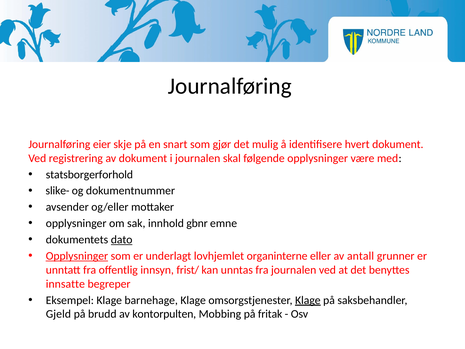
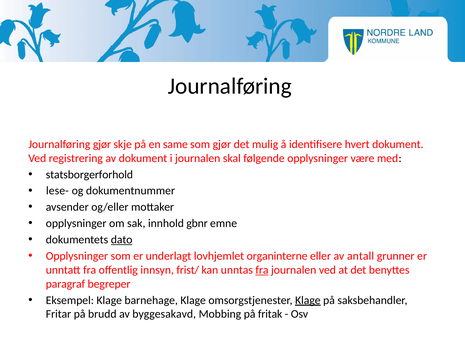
Journalføring eier: eier -> gjør (102, 144)
snart: snart -> same (175, 144)
slike-: slike- -> lese- (57, 191)
Opplysninger underline: present -> none (77, 256)
fra underline: none -> present (262, 270)
innsatte: innsatte -> paragraf (65, 284)
Gjeld: Gjeld -> Fritar (58, 314)
kontorpulten: kontorpulten -> byggesakavd (164, 314)
